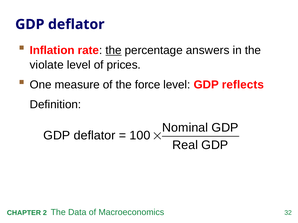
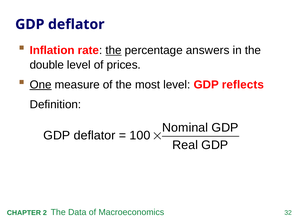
violate: violate -> double (47, 65)
One underline: none -> present (41, 85)
force: force -> most (148, 85)
